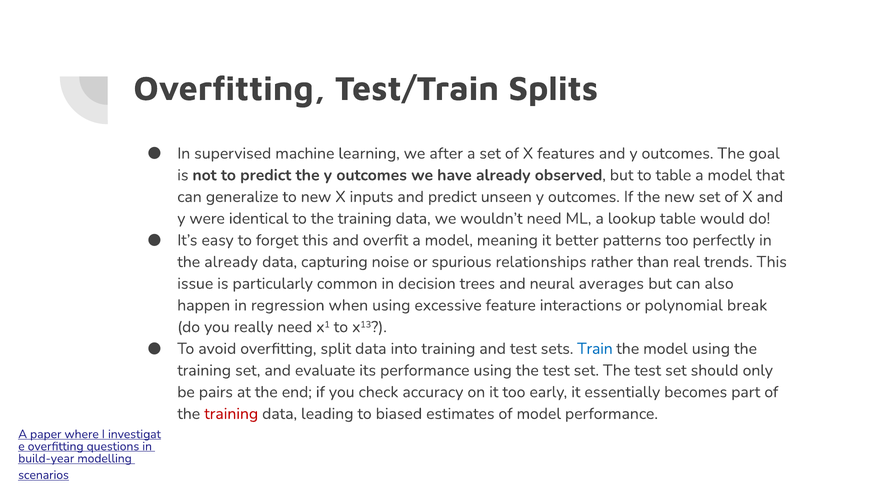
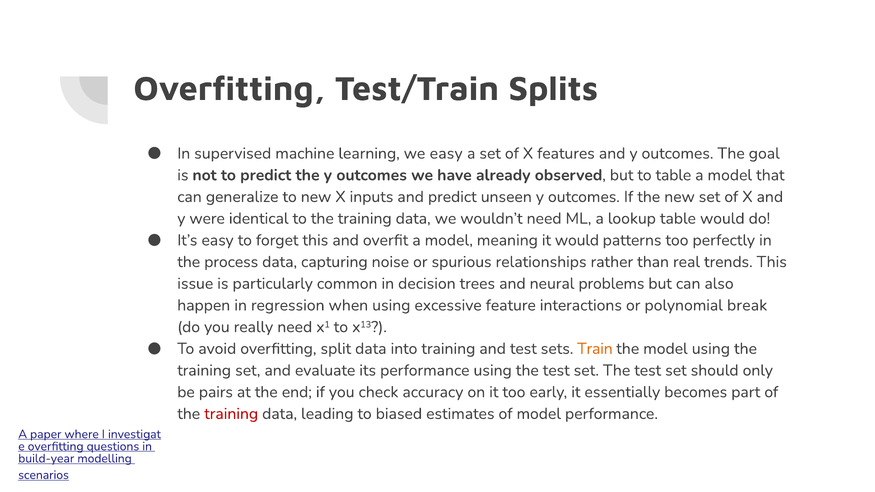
we after: after -> easy (446, 153)
it better: better -> would (577, 240)
the already: already -> process (231, 262)
averages: averages -> problems (611, 284)
Train colour: blue -> orange (595, 349)
